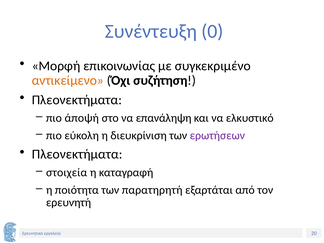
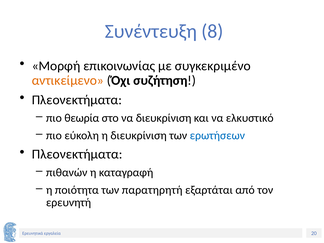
0: 0 -> 8 (212, 31)
άποψή: άποψή -> θεωρία (82, 118)
να επανάληψη: επανάληψη -> διευκρίνιση (164, 118)
ερωτήσεων colour: purple -> blue (217, 136)
στοιχεία: στοιχεία -> πιθανών (67, 172)
